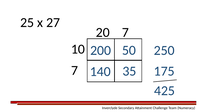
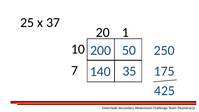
27: 27 -> 37 (53, 23)
20 7: 7 -> 1 (125, 32)
